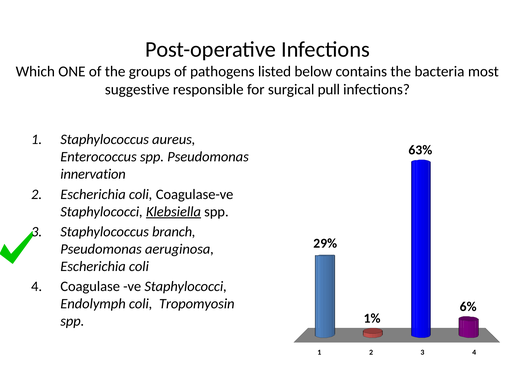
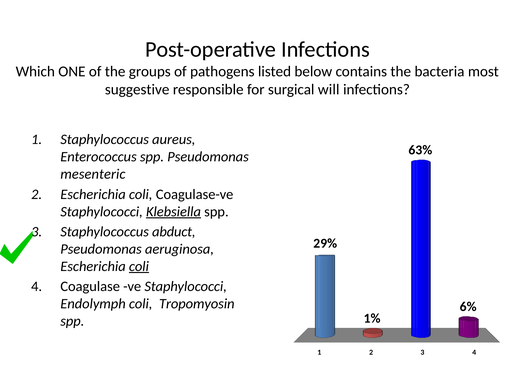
pull: pull -> will (329, 90)
innervation: innervation -> mesenteric (93, 174)
branch: branch -> abduct (174, 232)
coli underline: none -> present (139, 267)
